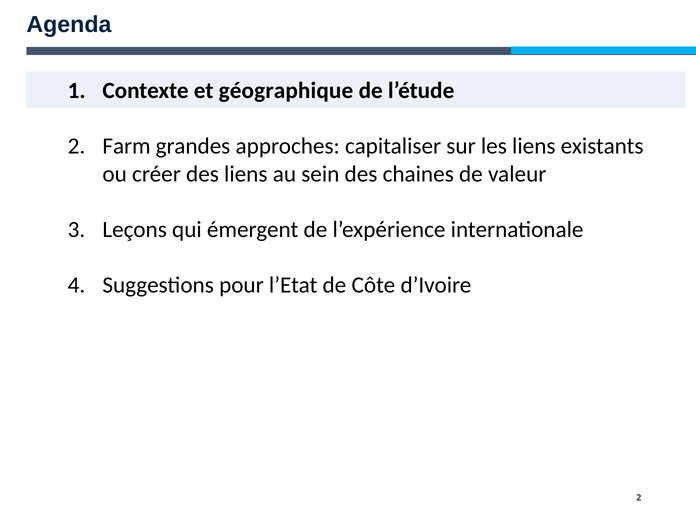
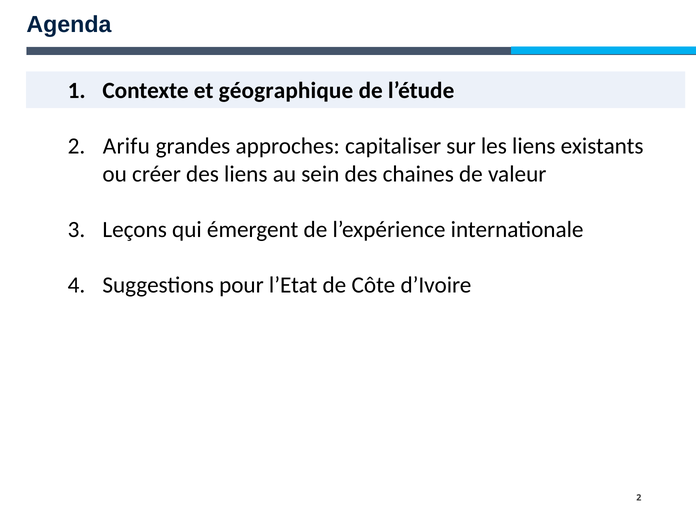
Farm: Farm -> Arifu (126, 146)
